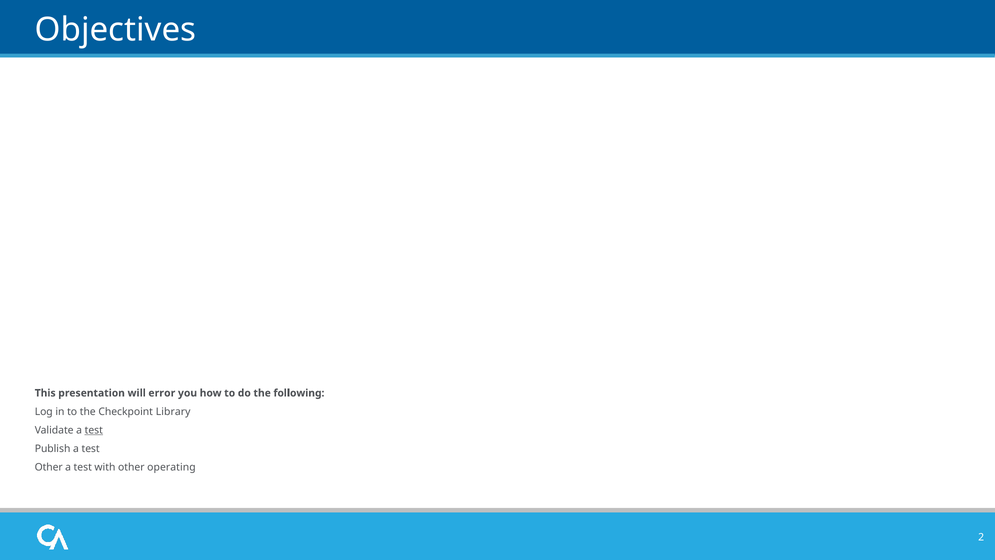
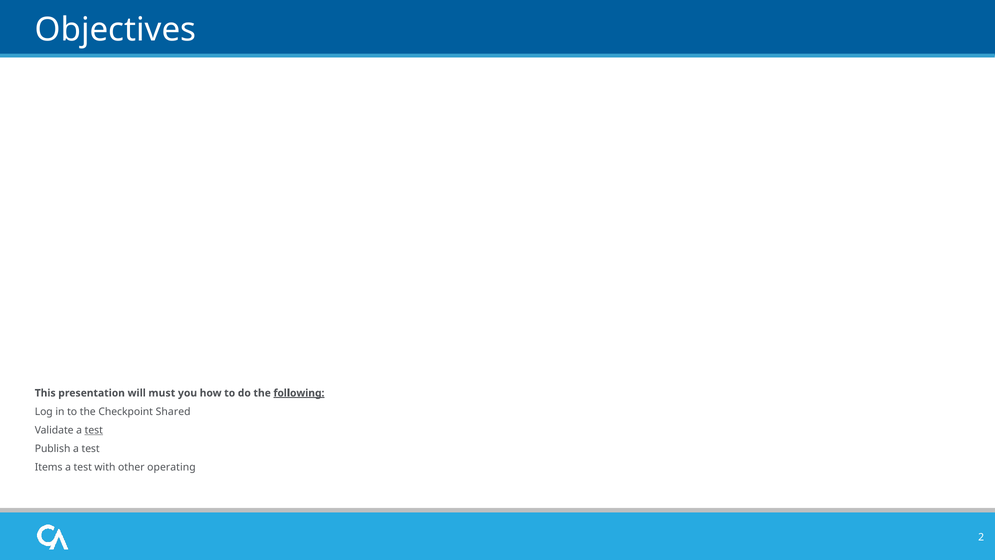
error: error -> must (162, 393)
following underline: none -> present (299, 393)
Library: Library -> Shared (173, 411)
Other: Other -> Items (49, 467)
